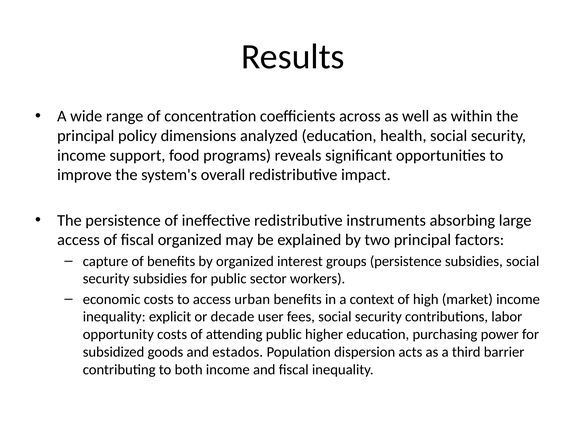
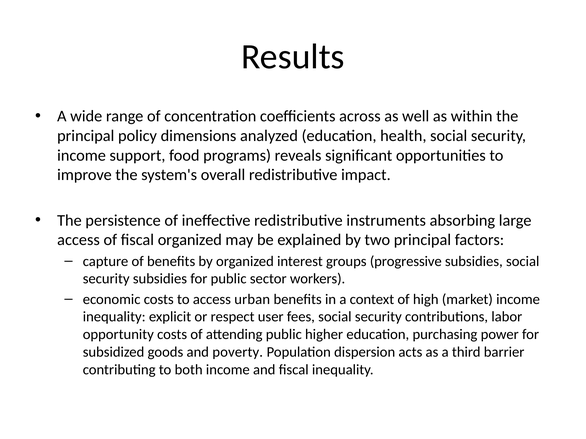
groups persistence: persistence -> progressive (406, 262)
decade: decade -> respect (233, 317)
estados: estados -> poverty (238, 352)
